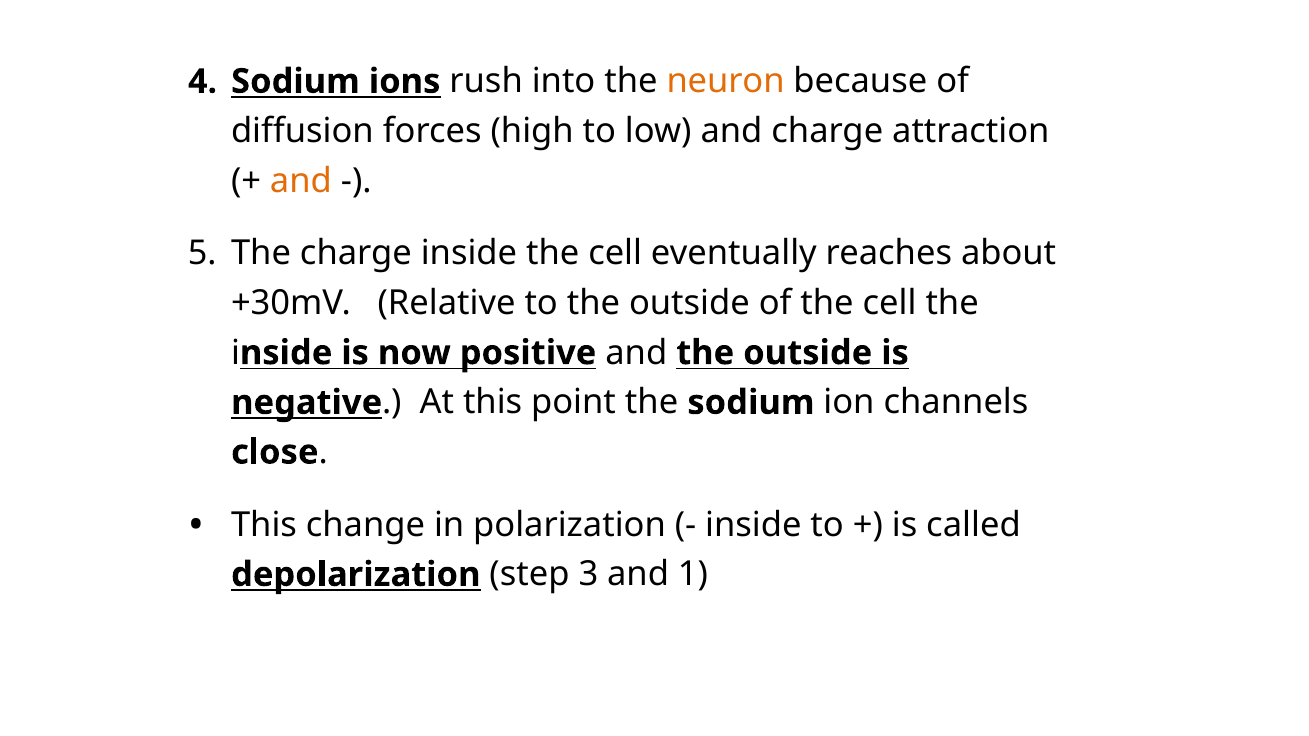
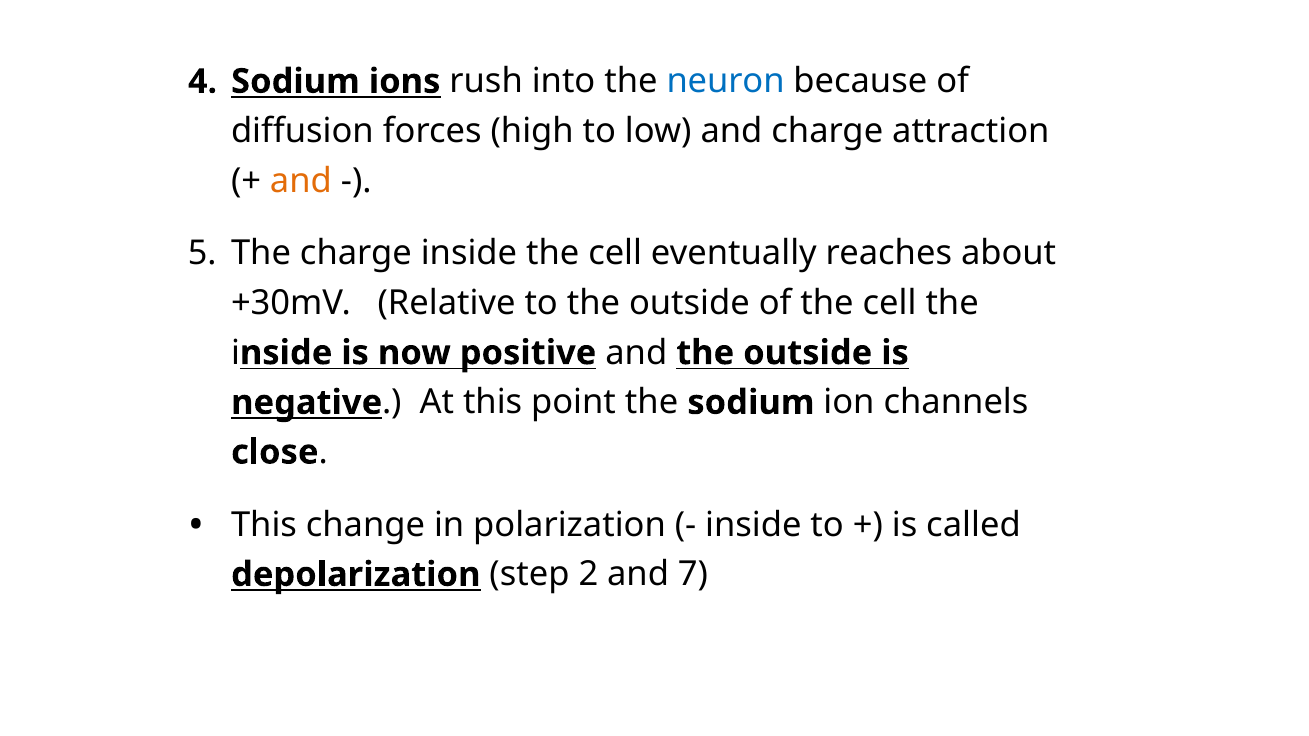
neuron colour: orange -> blue (726, 81)
3: 3 -> 2 (588, 575)
1: 1 -> 7 (693, 575)
